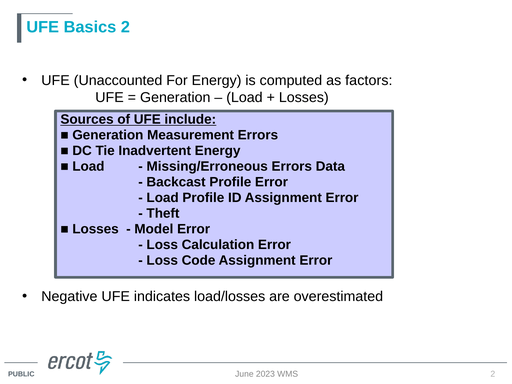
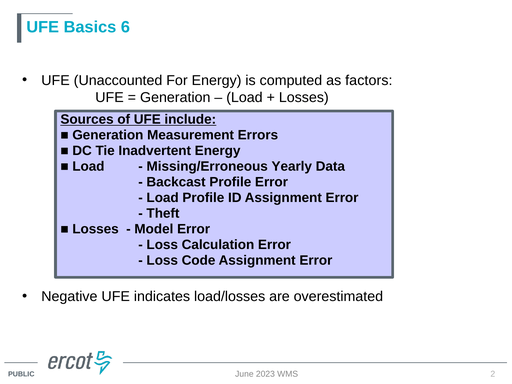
Basics 2: 2 -> 6 (125, 27)
Missing/Erroneous Errors: Errors -> Yearly (292, 166)
